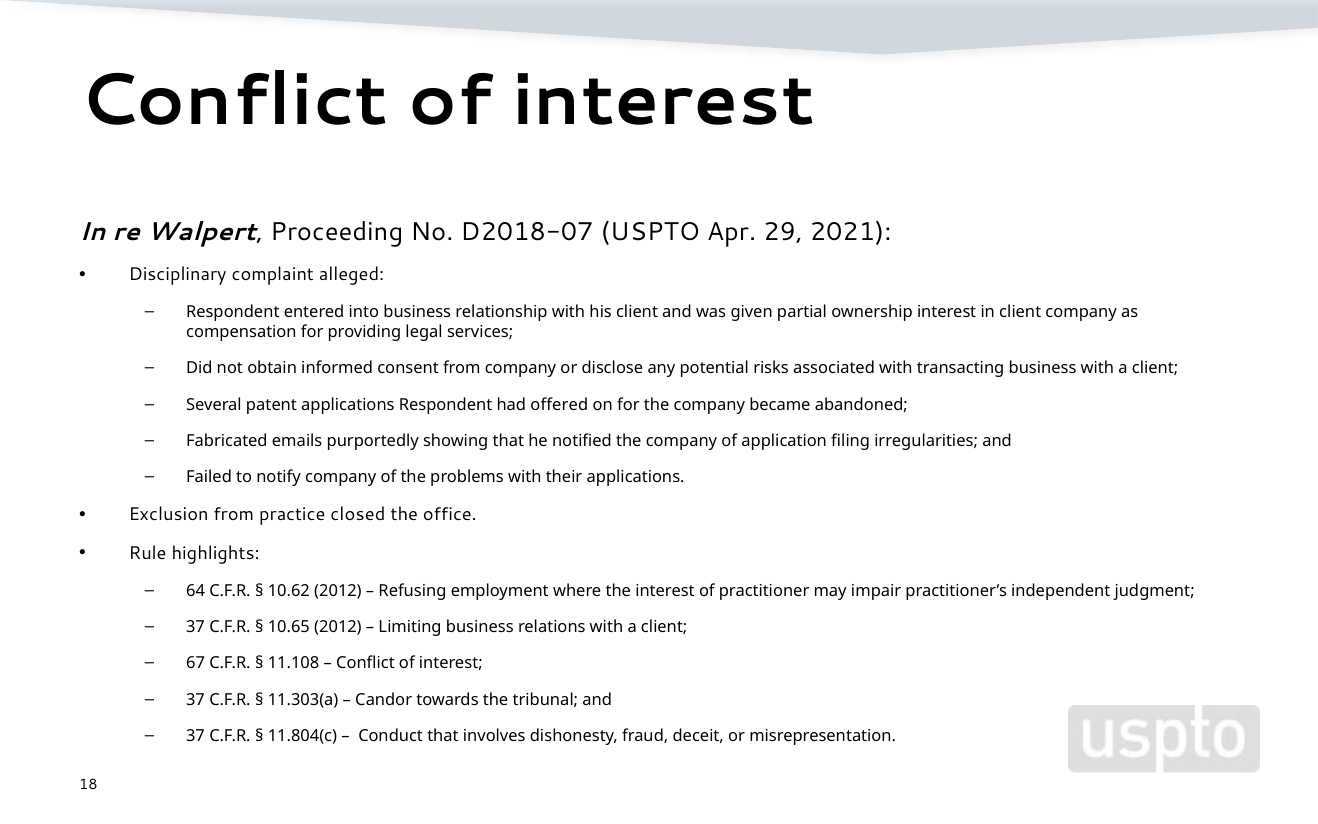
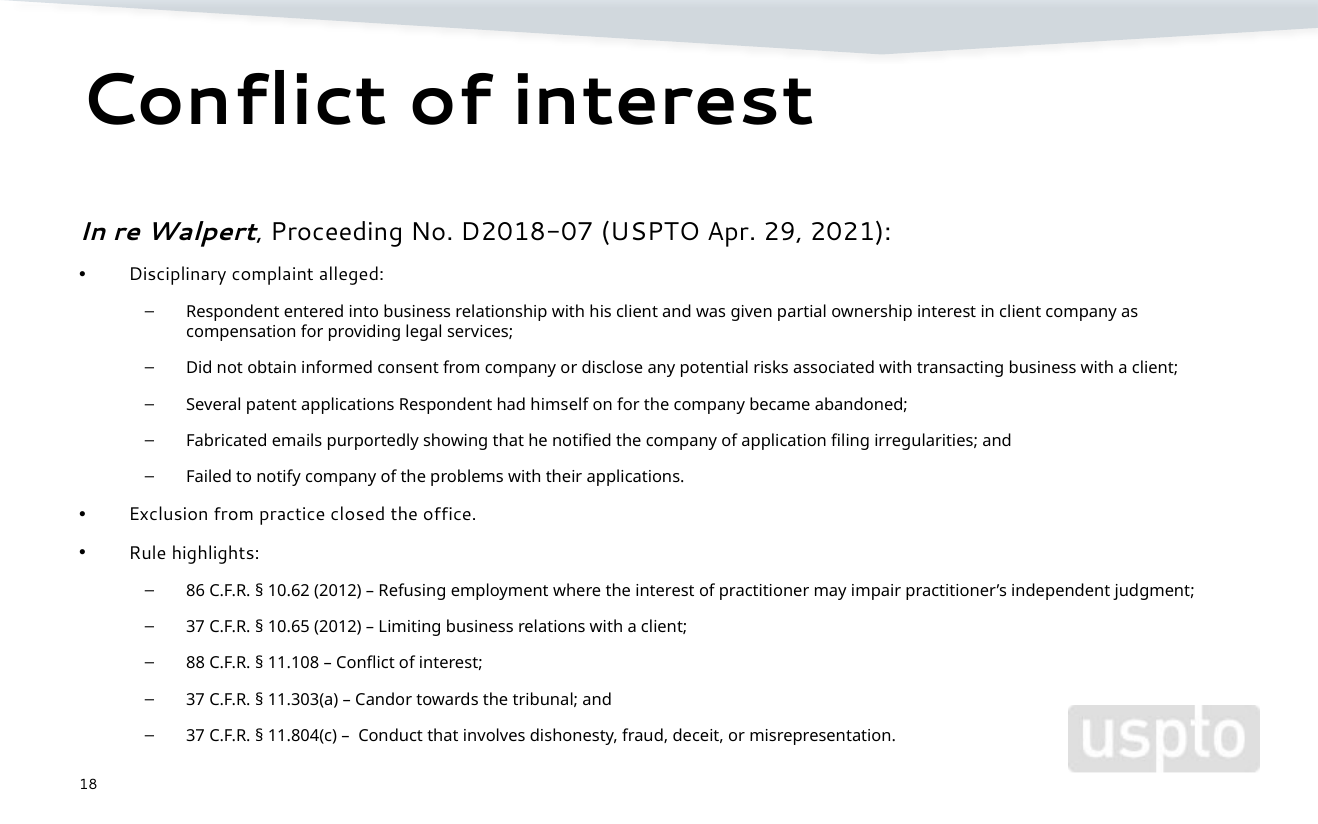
offered: offered -> himself (559, 405)
64: 64 -> 86 (196, 591)
67: 67 -> 88 (196, 663)
